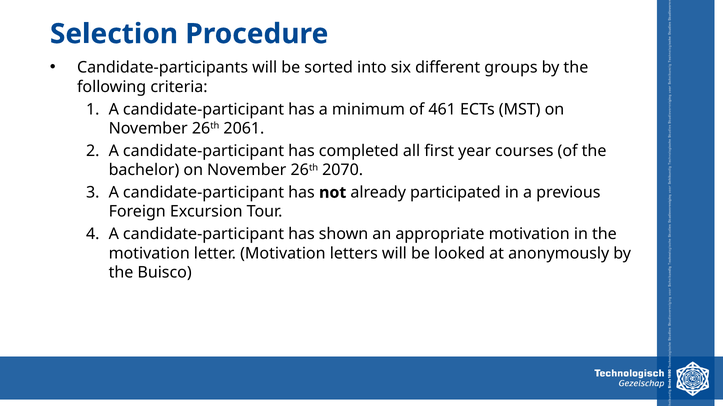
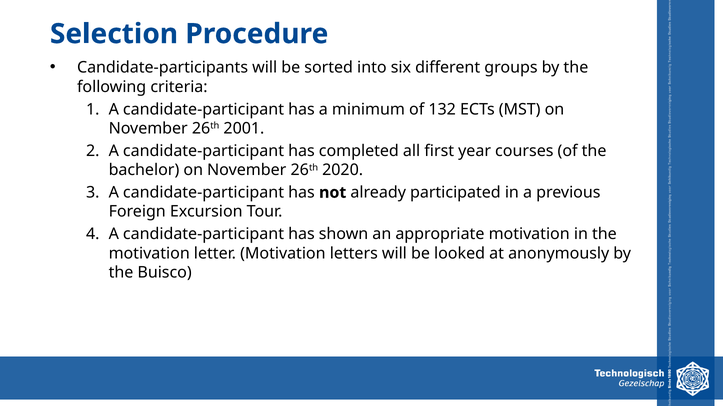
461: 461 -> 132 (442, 109)
2061: 2061 -> 2001 (244, 129)
2070: 2070 -> 2020 (343, 170)
